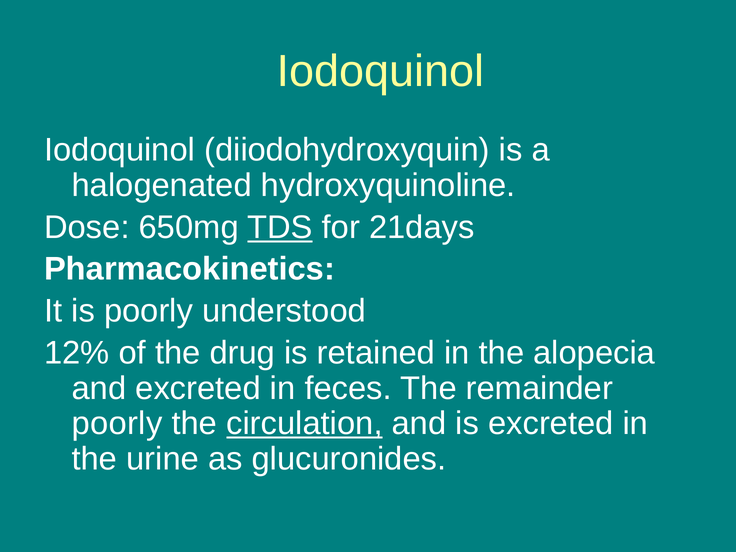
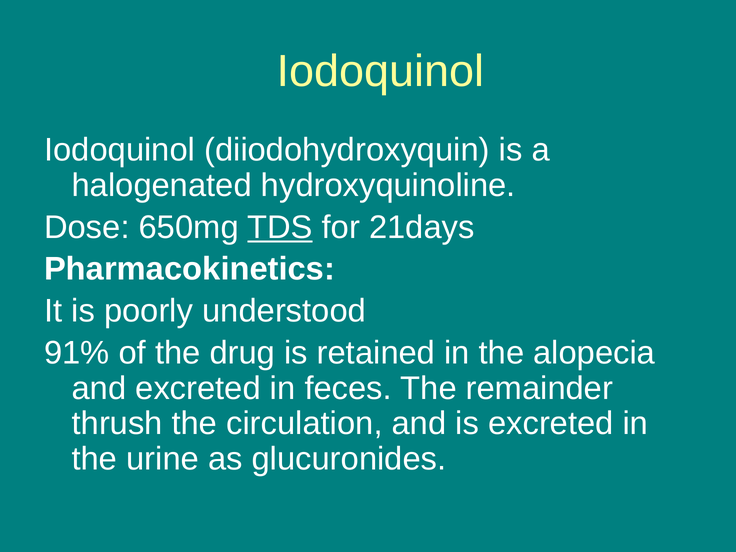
12%: 12% -> 91% (77, 353)
poorly: poorly -> thrush (117, 424)
circulation underline: present -> none (304, 424)
